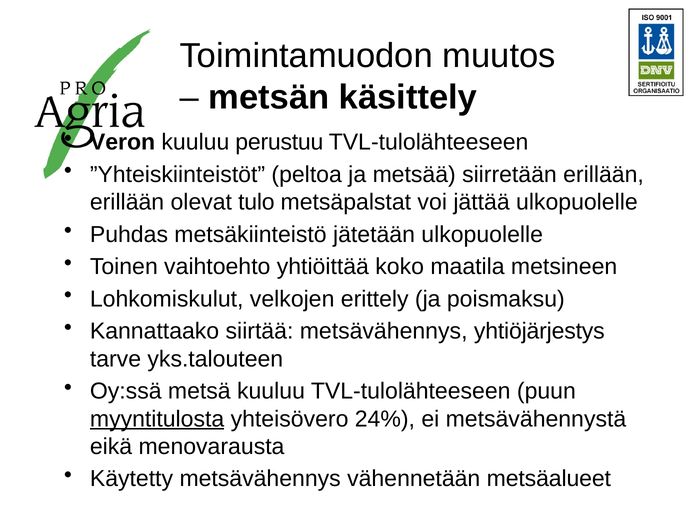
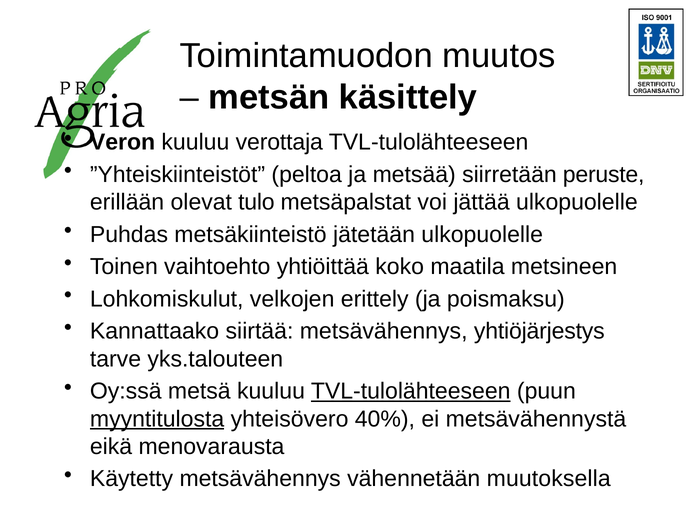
perustuu: perustuu -> verottaja (279, 142)
siirretään erillään: erillään -> peruste (604, 174)
TVL-tulolähteeseen underline: none -> present (411, 391)
24%: 24% -> 40% (385, 418)
metsäalueet: metsäalueet -> muutoksella (549, 478)
